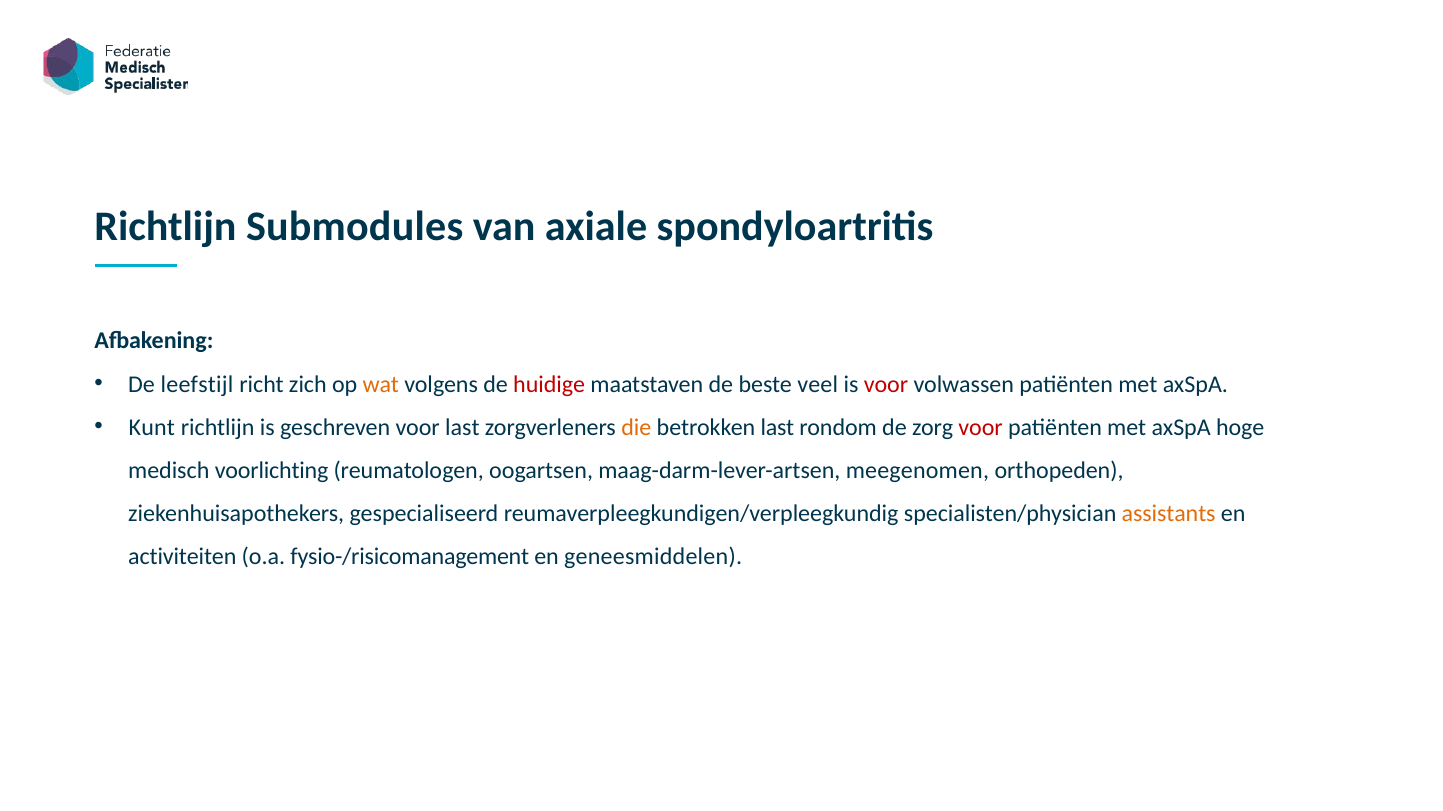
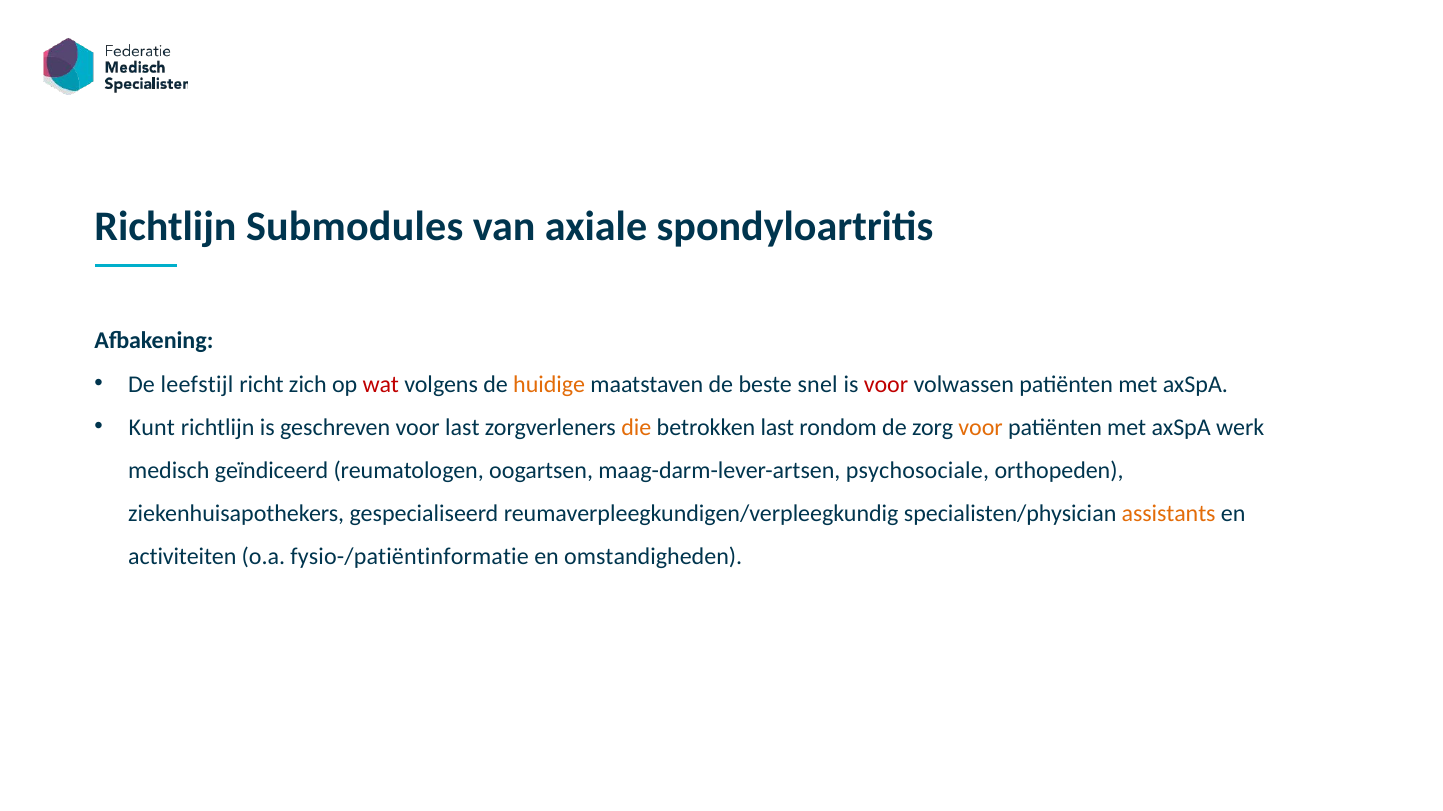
wat colour: orange -> red (381, 384)
huidige colour: red -> orange (549, 384)
veel: veel -> snel (818, 384)
voor colour: red -> orange (981, 428)
hoge: hoge -> werk (1240, 428)
voorlichting: voorlichting -> geïndiceerd (272, 471)
meegenomen: meegenomen -> psychosociale (917, 471)
fysio-/risicomanagement: fysio-/risicomanagement -> fysio-/patiëntinformatie (410, 557)
geneesmiddelen: geneesmiddelen -> omstandigheden (653, 557)
